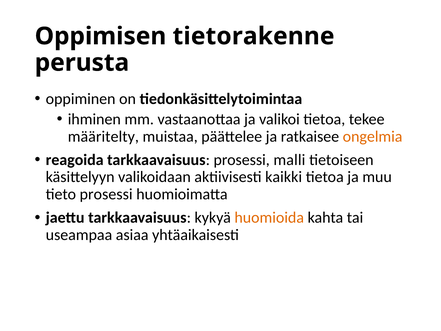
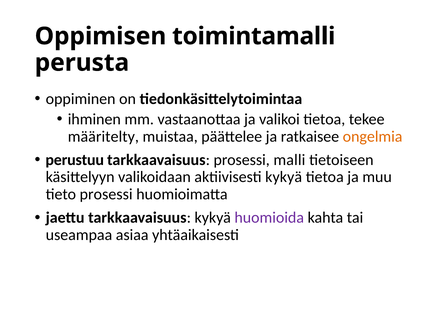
tietorakenne: tietorakenne -> toimintamalli (254, 36)
reagoida: reagoida -> perustuu (75, 160)
aktiivisesti kaikki: kaikki -> kykyä (284, 177)
huomioida colour: orange -> purple (269, 218)
